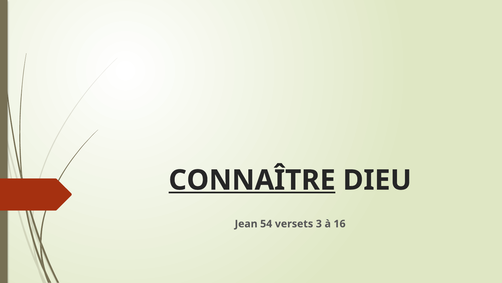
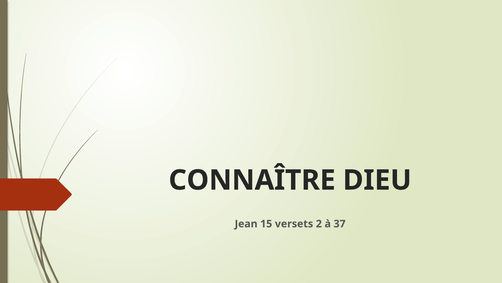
CONNAÎTRE underline: present -> none (252, 180)
54: 54 -> 15 (266, 223)
3: 3 -> 2 (319, 223)
16: 16 -> 37 (340, 223)
